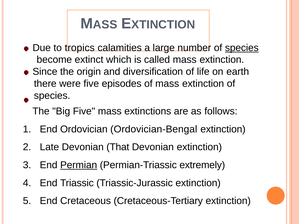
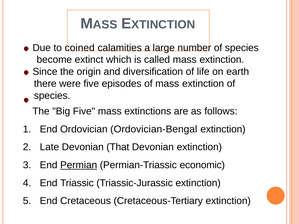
tropics: tropics -> coined (80, 48)
species underline: present -> none (242, 48)
extremely: extremely -> economic (202, 165)
